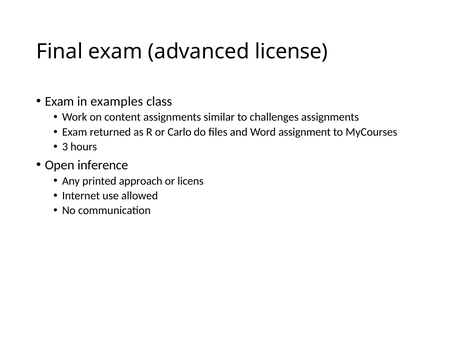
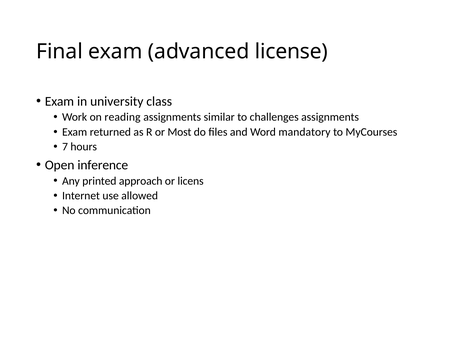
examples: examples -> university (117, 101)
content: content -> reading (123, 117)
Carlo: Carlo -> Most (179, 132)
assignment: assignment -> mandatory (304, 132)
3: 3 -> 7 (65, 147)
